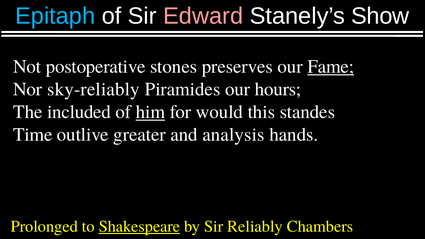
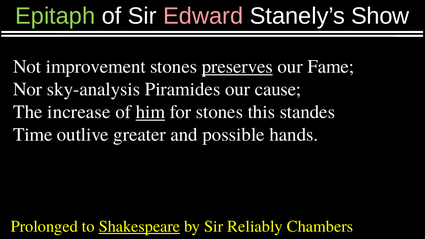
Epitaph colour: light blue -> light green (55, 16)
postoperative: postoperative -> improvement (96, 67)
preserves underline: none -> present (237, 67)
Fame underline: present -> none (331, 67)
sky-reliably: sky-reliably -> sky-analysis (94, 89)
hours: hours -> cause (278, 89)
included: included -> increase (79, 112)
for would: would -> stones (219, 112)
analysis: analysis -> possible (234, 135)
